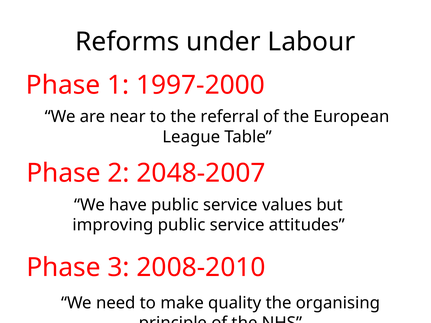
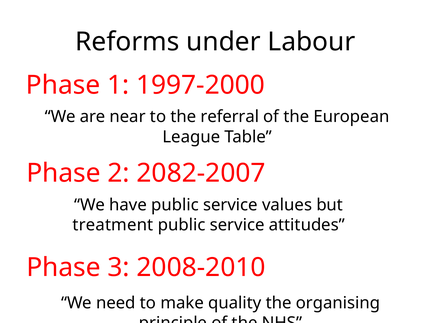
2048-2007: 2048-2007 -> 2082-2007 (201, 173)
improving: improving -> treatment (113, 225)
